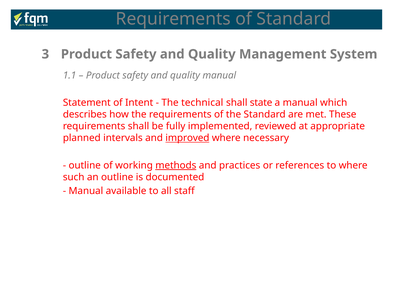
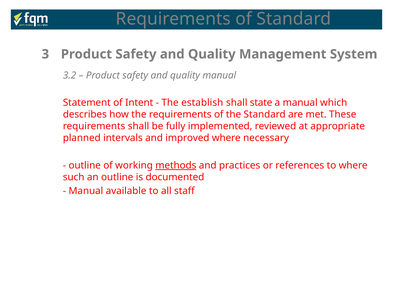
1.1: 1.1 -> 3.2 (70, 75)
technical: technical -> establish (202, 103)
improved underline: present -> none (187, 138)
